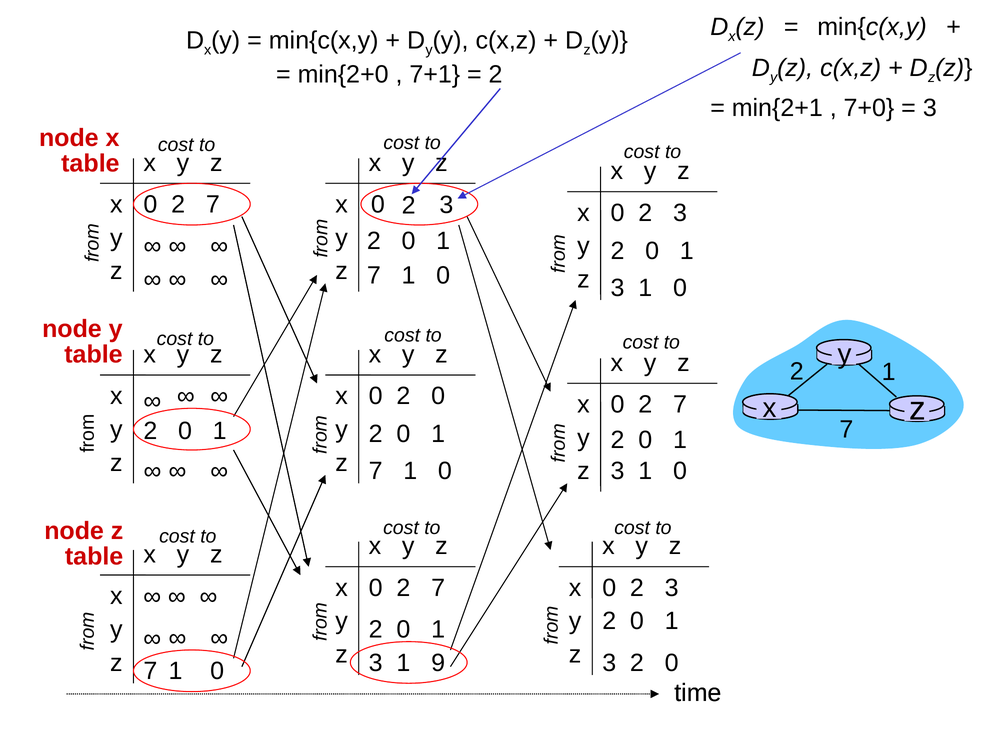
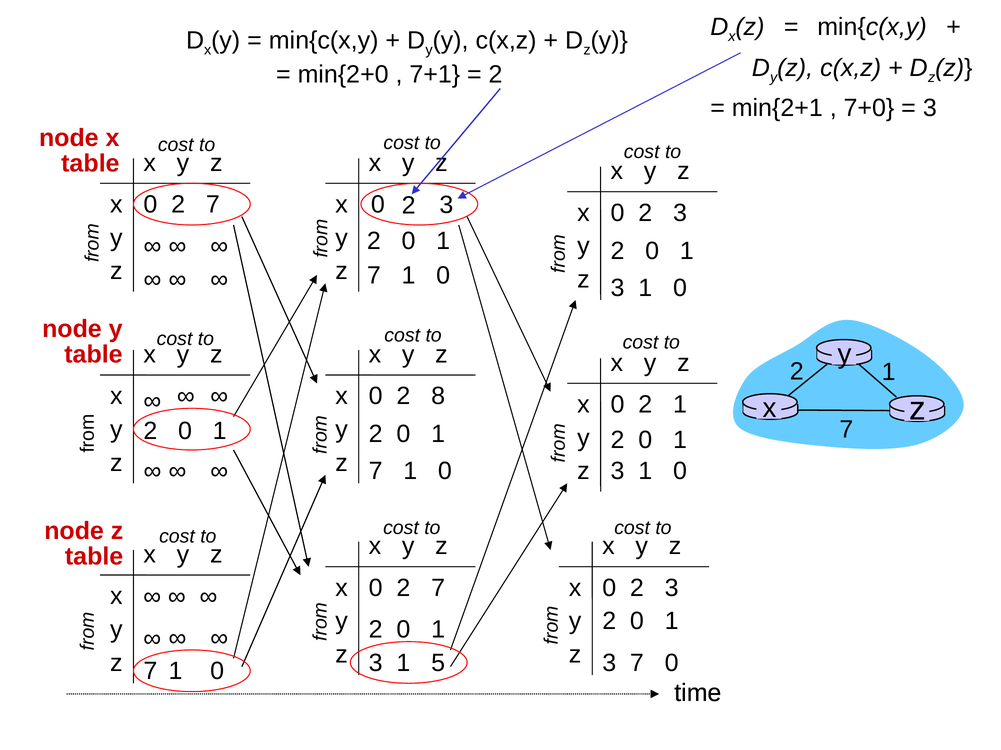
0: 0 -> 8 (438, 397)
7: 7 -> 1 (680, 405)
9: 9 -> 5 (438, 663)
2: 2 -> 7 (637, 663)
